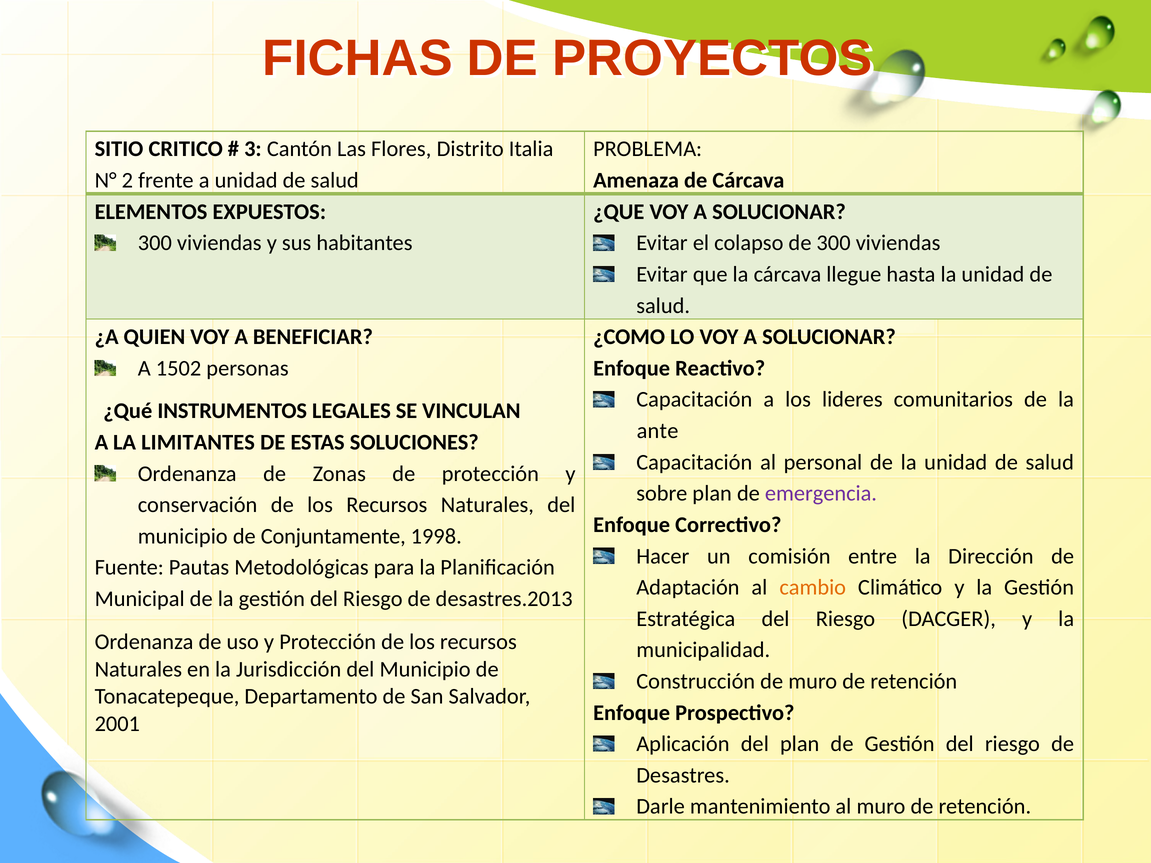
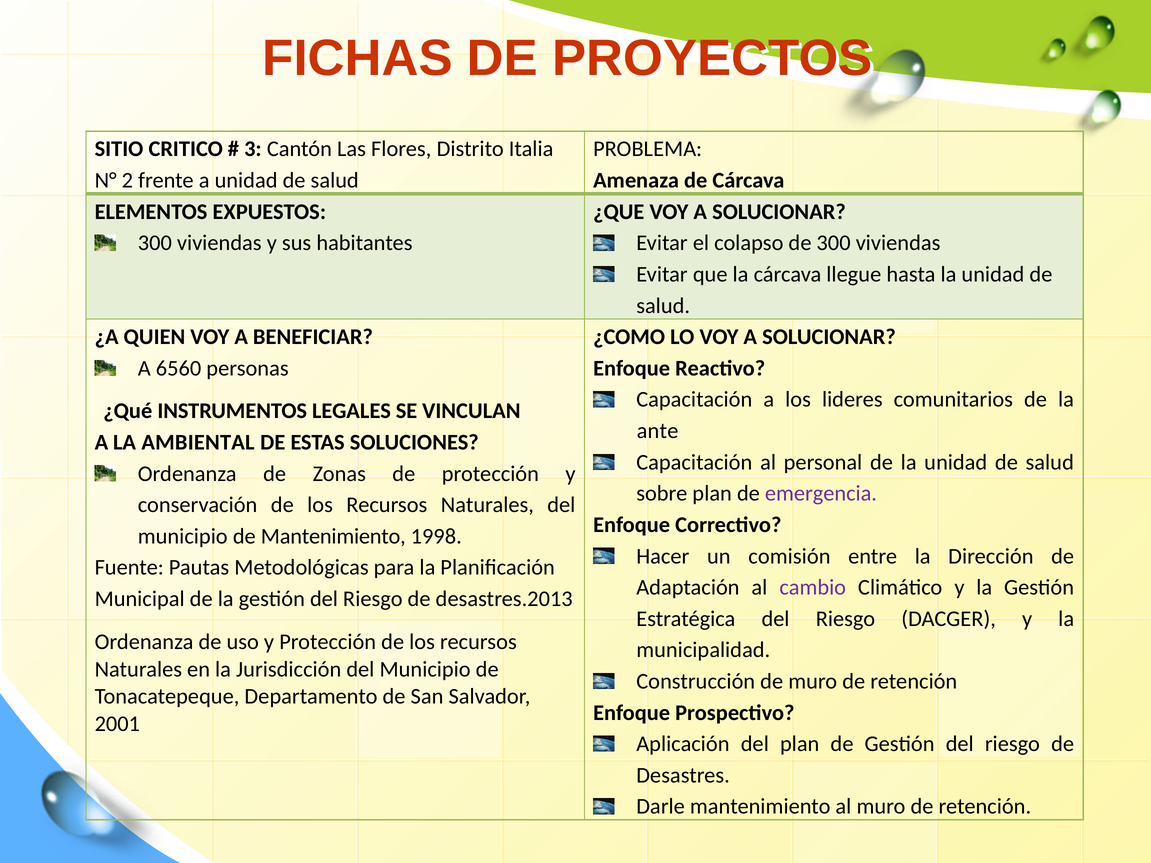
1502: 1502 -> 6560 (179, 368)
LIMITANTES: LIMITANTES -> AMBIENTAL (198, 443)
de Conjuntamente: Conjuntamente -> Mantenimiento (333, 536)
cambio colour: orange -> purple (813, 588)
